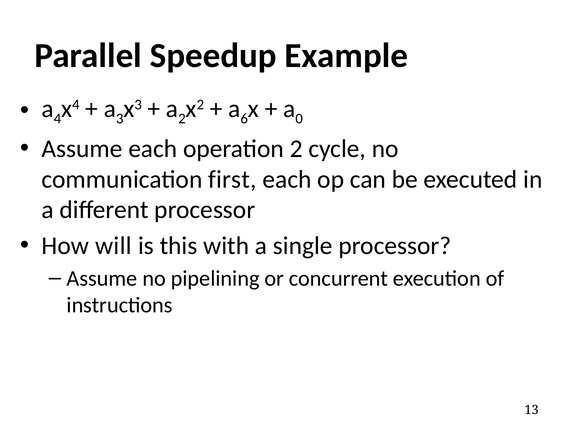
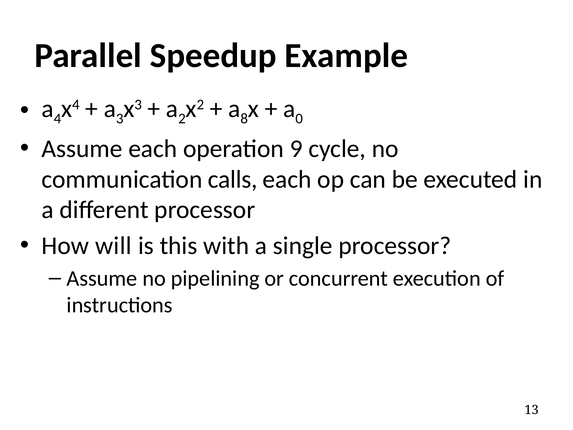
6: 6 -> 8 (244, 119)
operation 2: 2 -> 9 (296, 149)
first: first -> calls (233, 179)
